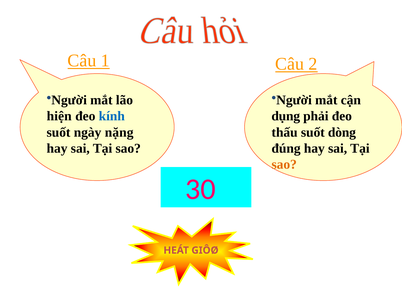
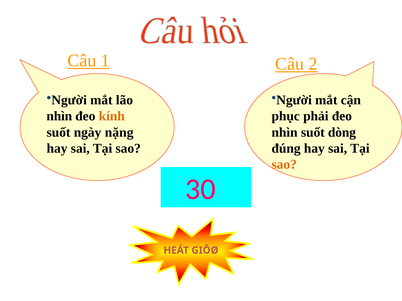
hiện: hiện -> nhìn (59, 116)
kính colour: blue -> orange (112, 116)
dụng: dụng -> phục (286, 116)
thấu: thấu -> nhìn (285, 133)
